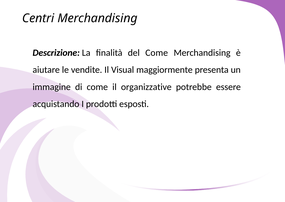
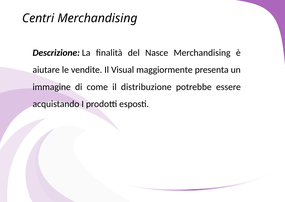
del Come: Come -> Nasce (157, 53)
organizzative: organizzative -> distribuzione (146, 87)
